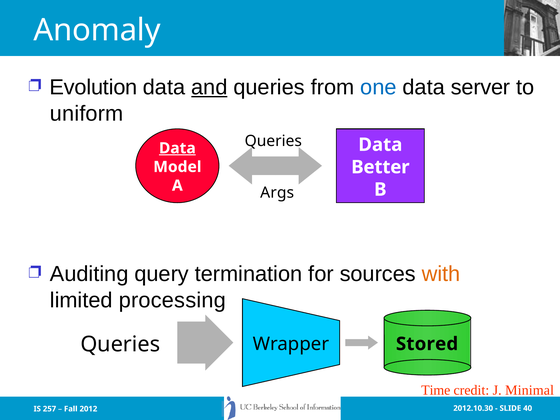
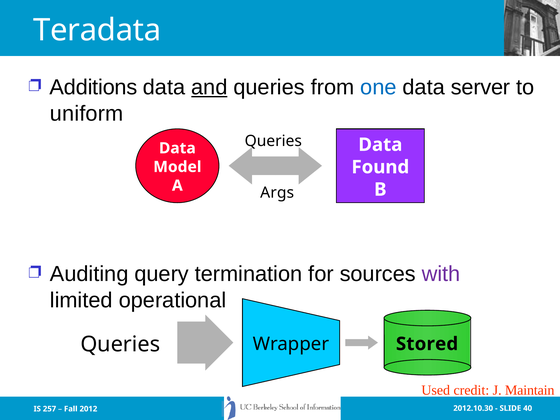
Anomaly: Anomaly -> Teradata (97, 30)
Evolution: Evolution -> Additions (94, 87)
Data underline: present -> none (177, 148)
Better: Better -> Found (380, 167)
with colour: orange -> purple (441, 274)
processing: processing -> operational (173, 300)
Time: Time -> Used (436, 390)
Minimal: Minimal -> Maintain (530, 390)
